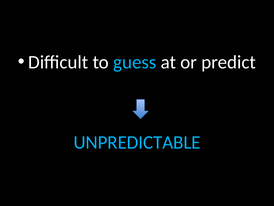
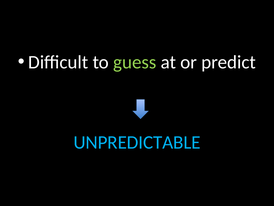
guess colour: light blue -> light green (135, 62)
